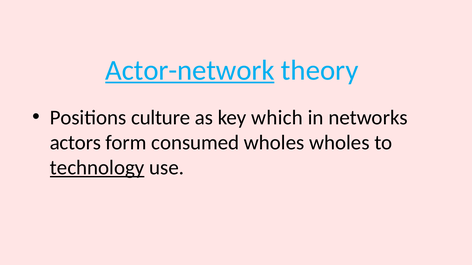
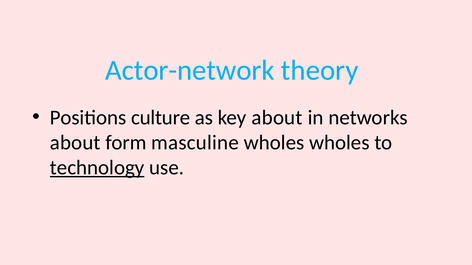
Actor-network underline: present -> none (190, 70)
key which: which -> about (277, 118)
actors: actors -> about (75, 143)
consumed: consumed -> masculine (195, 143)
